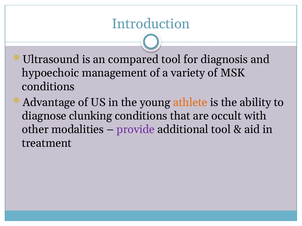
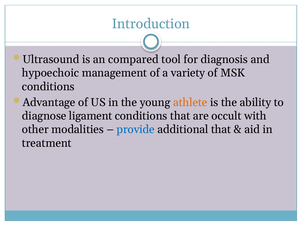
clunking: clunking -> ligament (91, 116)
provide colour: purple -> blue (136, 130)
additional tool: tool -> that (221, 130)
